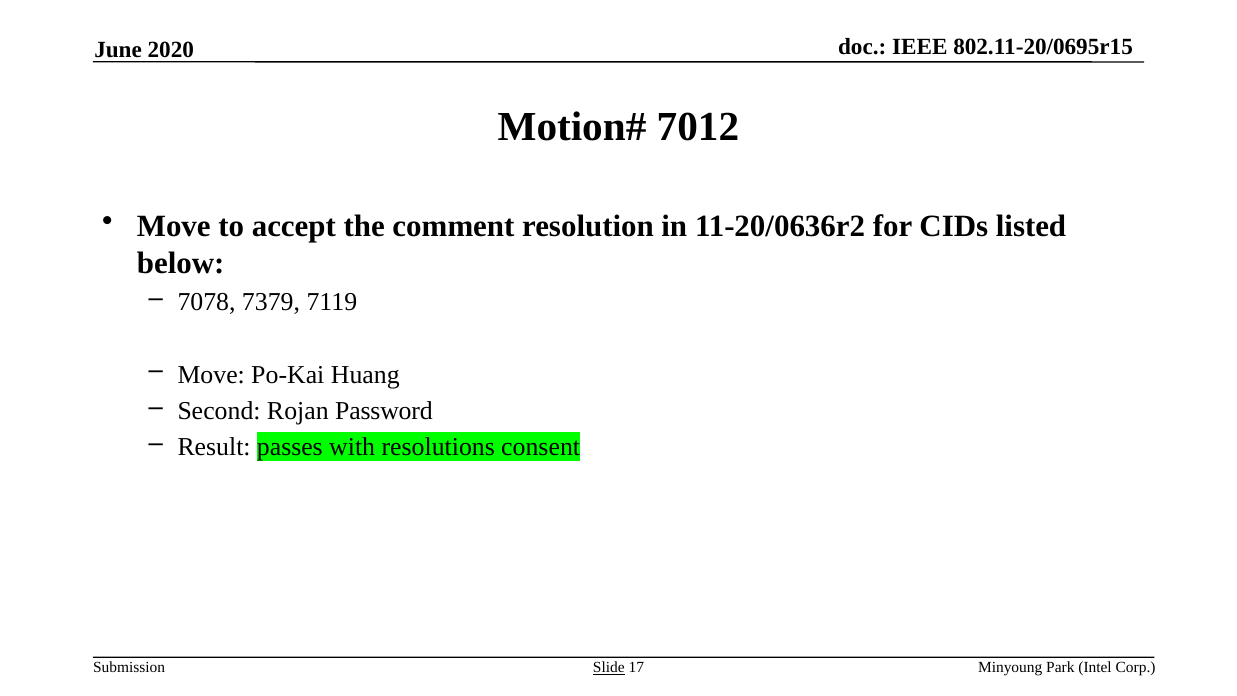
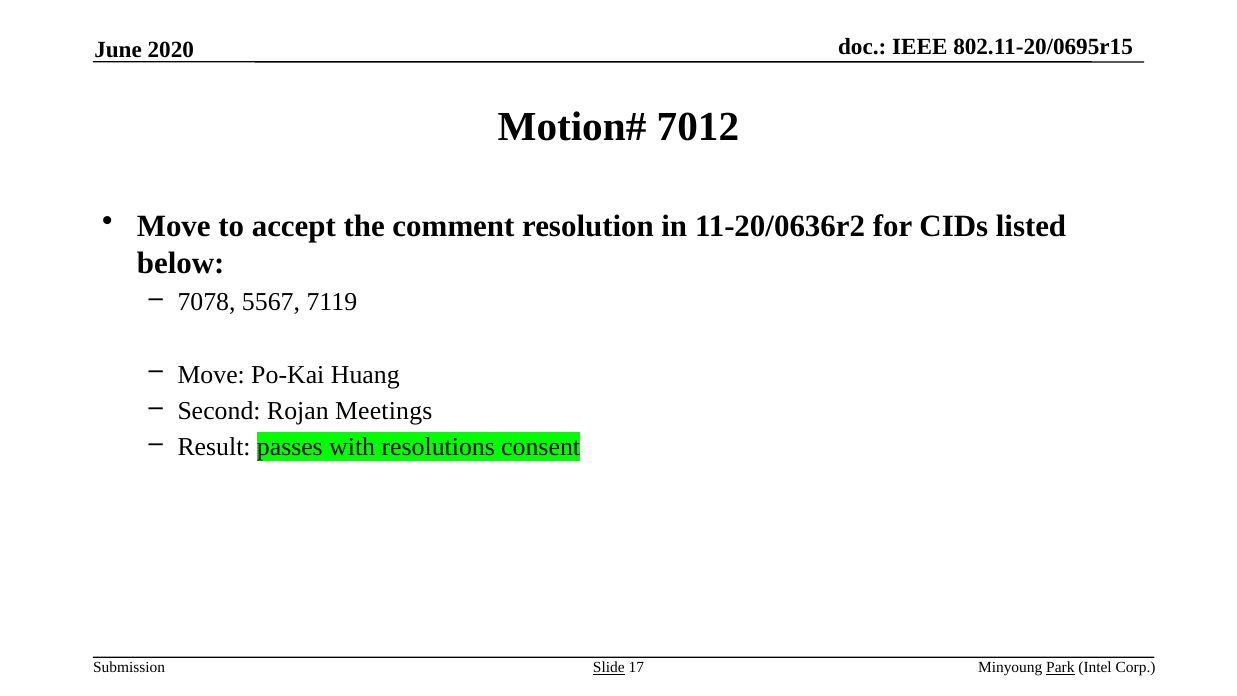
7379: 7379 -> 5567 (271, 302)
Password: Password -> Meetings (384, 411)
Park underline: none -> present (1060, 667)
